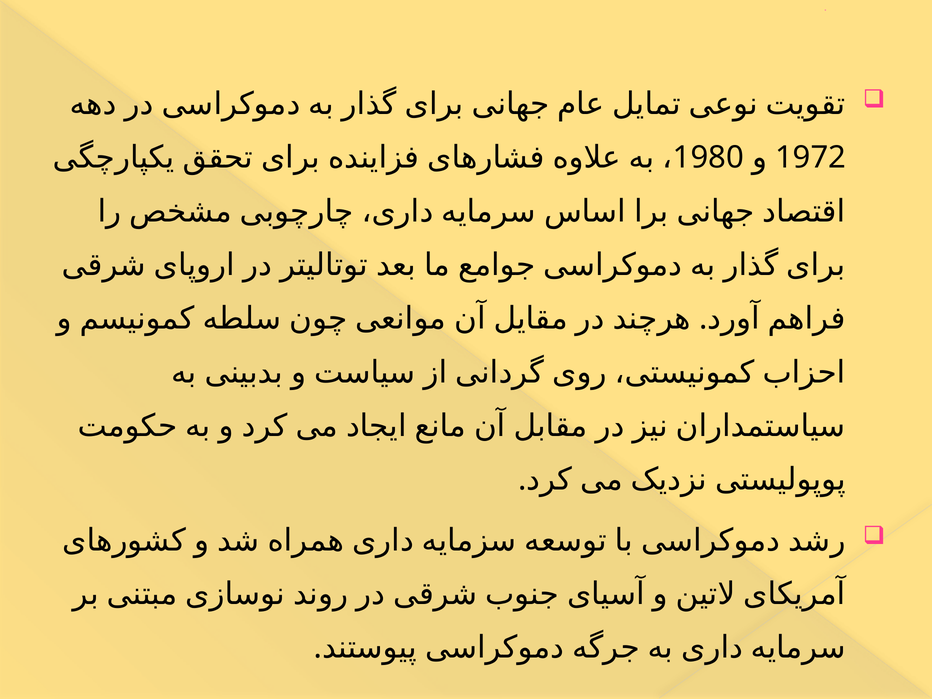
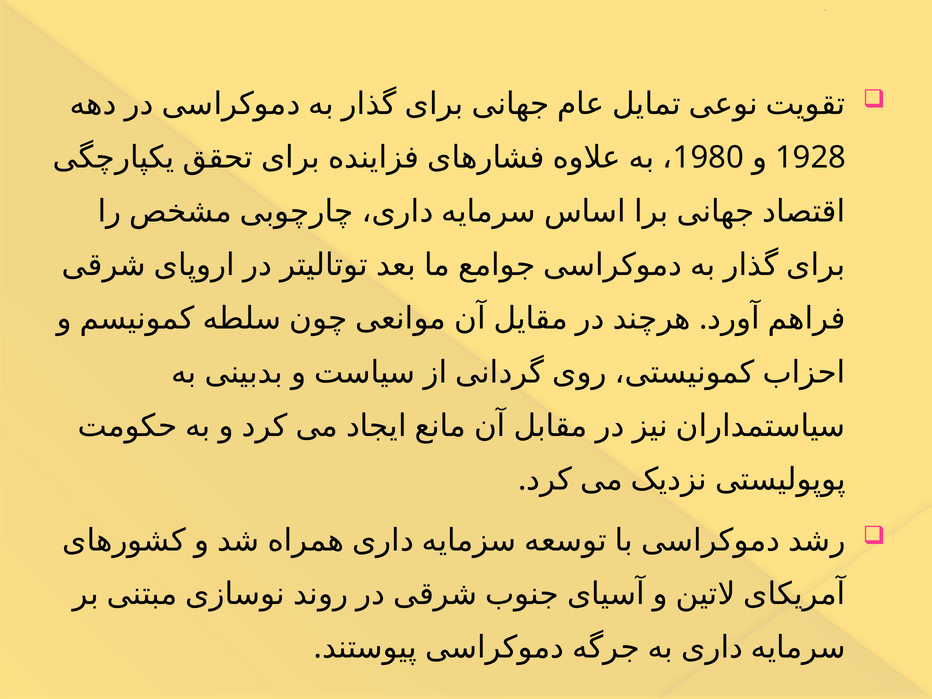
1972: 1972 -> 1928 (811, 158)
